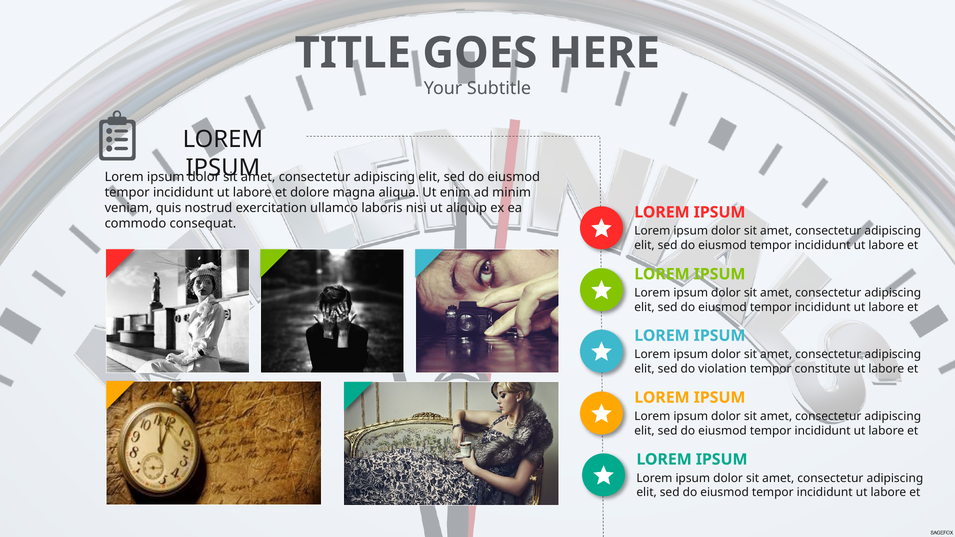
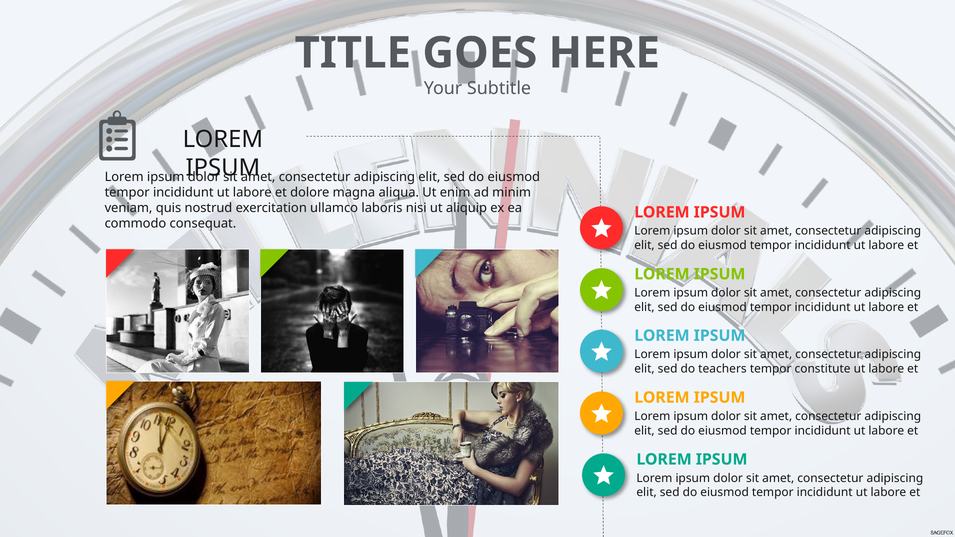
violation: violation -> teachers (722, 369)
